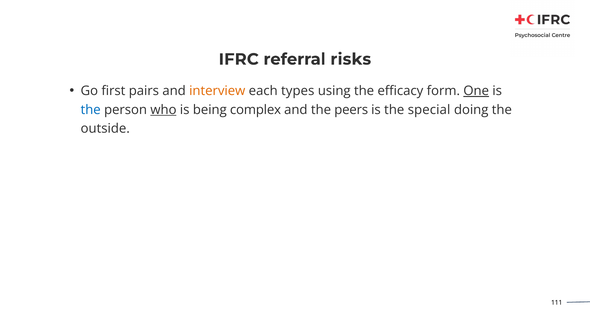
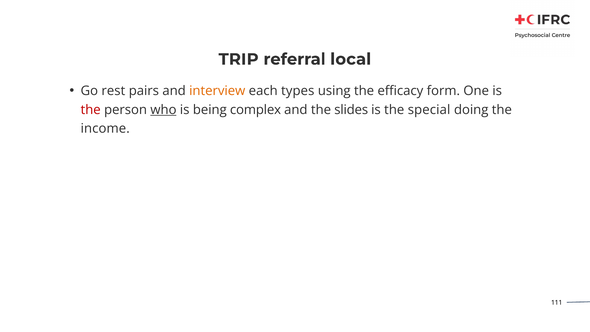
IFRC: IFRC -> TRIP (239, 59)
risks: risks -> local (351, 59)
first: first -> rest (113, 91)
One underline: present -> none (476, 91)
the colour: blue -> red (91, 110)
peers: peers -> slides (351, 110)
outside: outside -> income (105, 129)
